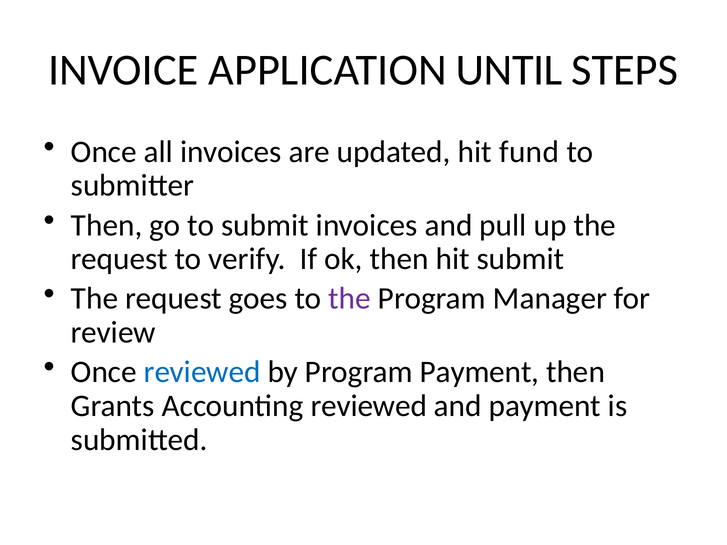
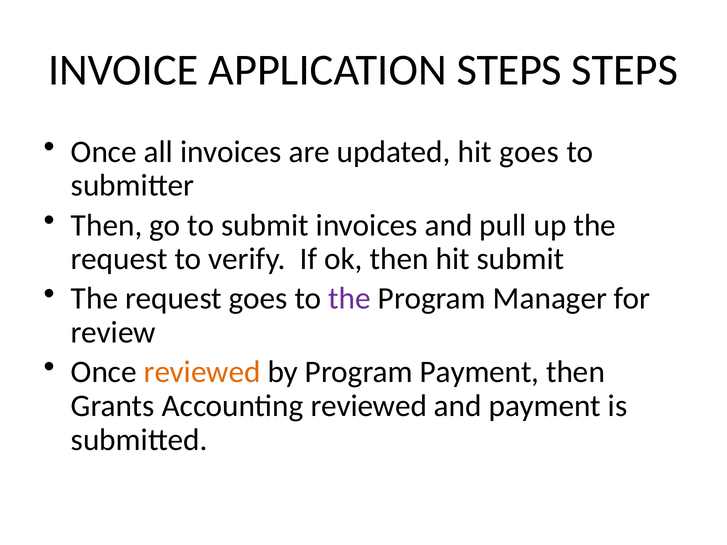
APPLICATION UNTIL: UNTIL -> STEPS (509, 70)
hit fund: fund -> goes (529, 152)
reviewed colour: blue -> orange (202, 372)
